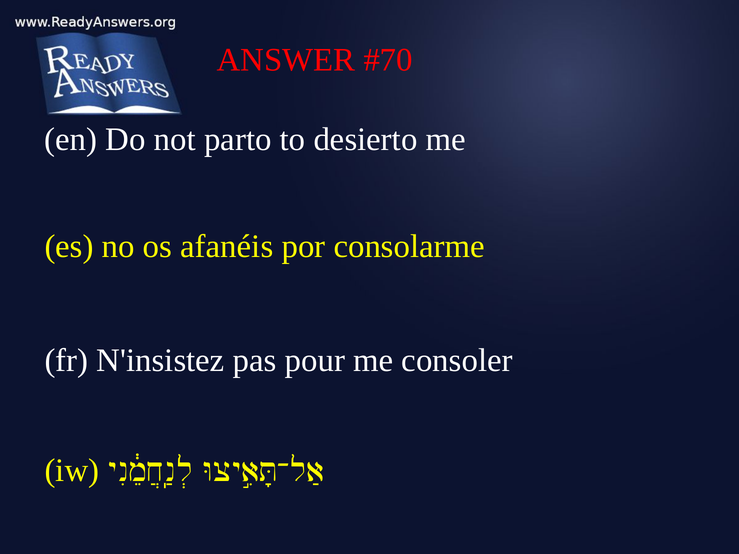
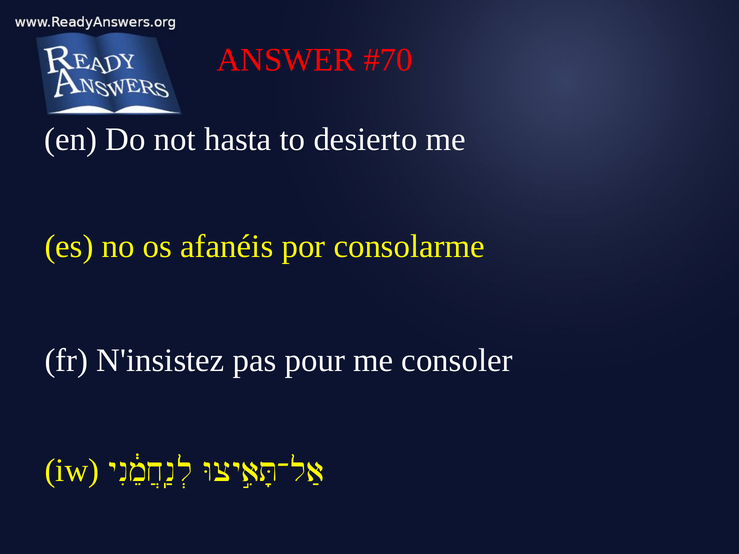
parto: parto -> hasta (238, 140)
